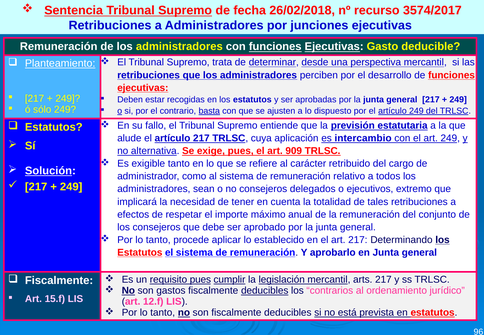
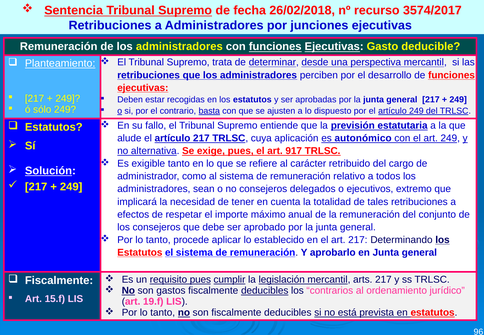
intercambio: intercambio -> autonómico (363, 138)
909: 909 -> 917 (294, 151)
12.f: 12.f -> 19.f (153, 302)
